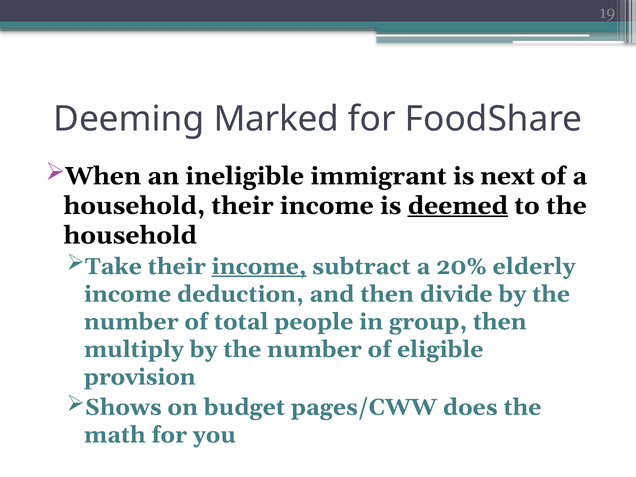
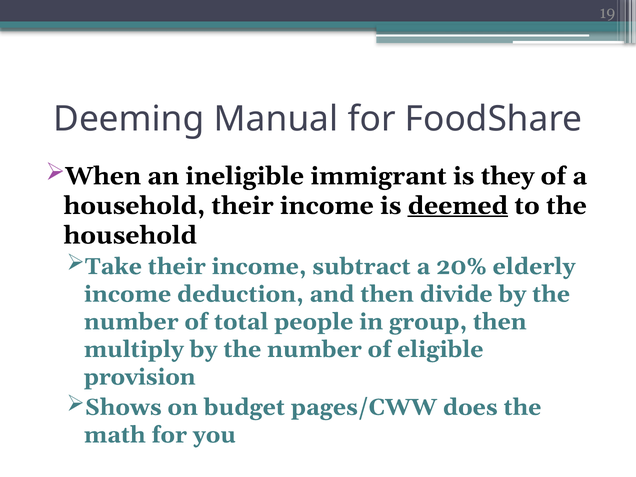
Marked: Marked -> Manual (276, 119)
next: next -> they (508, 176)
income underline: present -> none (259, 267)
